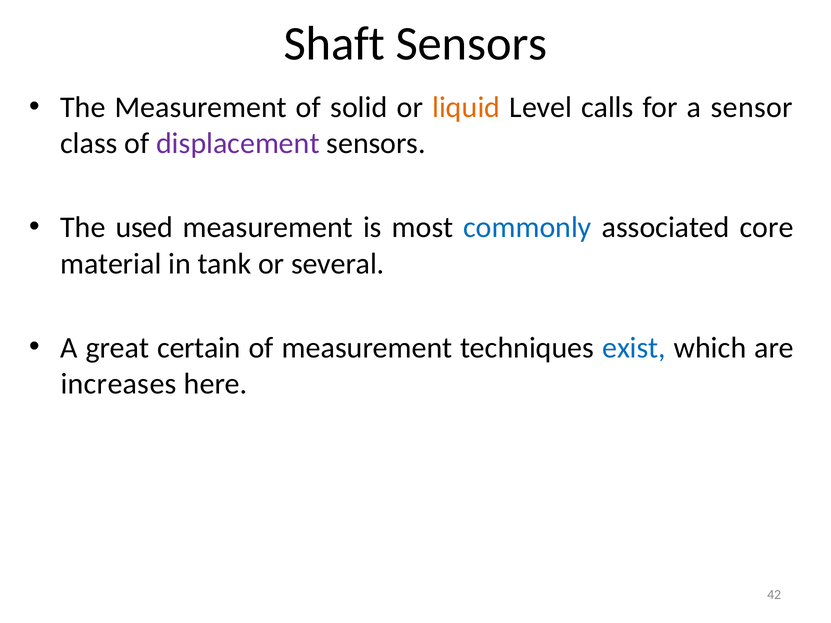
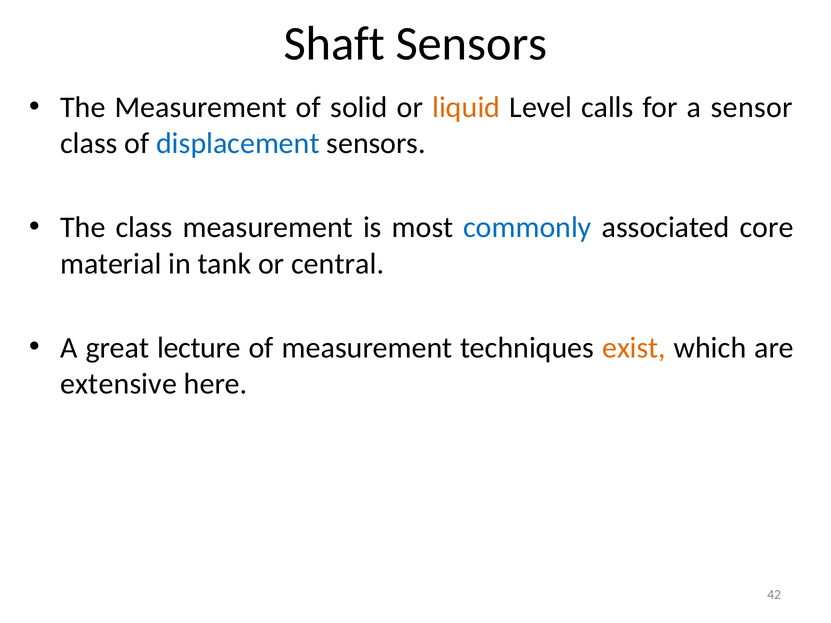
displacement colour: purple -> blue (238, 144)
The used: used -> class (144, 228)
several: several -> central (338, 264)
certain: certain -> lecture (199, 348)
exist colour: blue -> orange (634, 348)
increases: increases -> extensive (119, 384)
